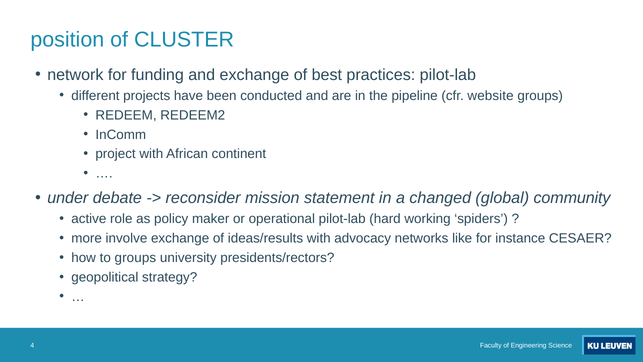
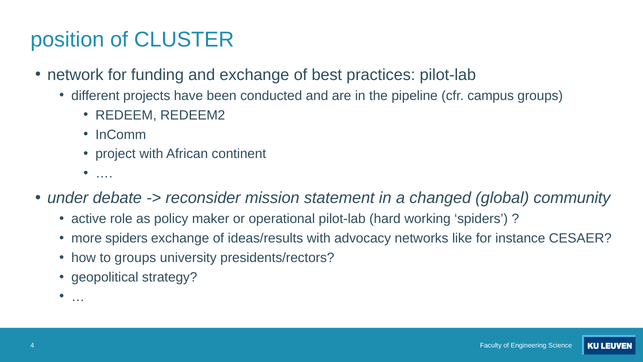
website: website -> campus (491, 96)
more involve: involve -> spiders (127, 238)
